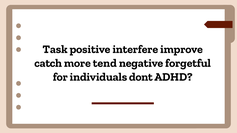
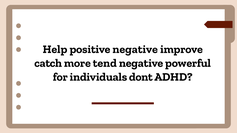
Task: Task -> Help (55, 49)
positive interfere: interfere -> negative (135, 49)
forgetful: forgetful -> powerful (188, 63)
